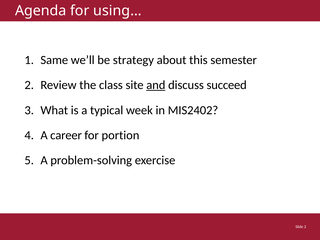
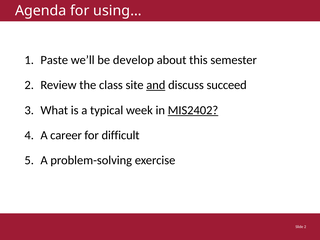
Same: Same -> Paste (54, 60)
strategy: strategy -> develop (133, 60)
MIS2402 underline: none -> present (193, 110)
portion: portion -> difficult (121, 135)
